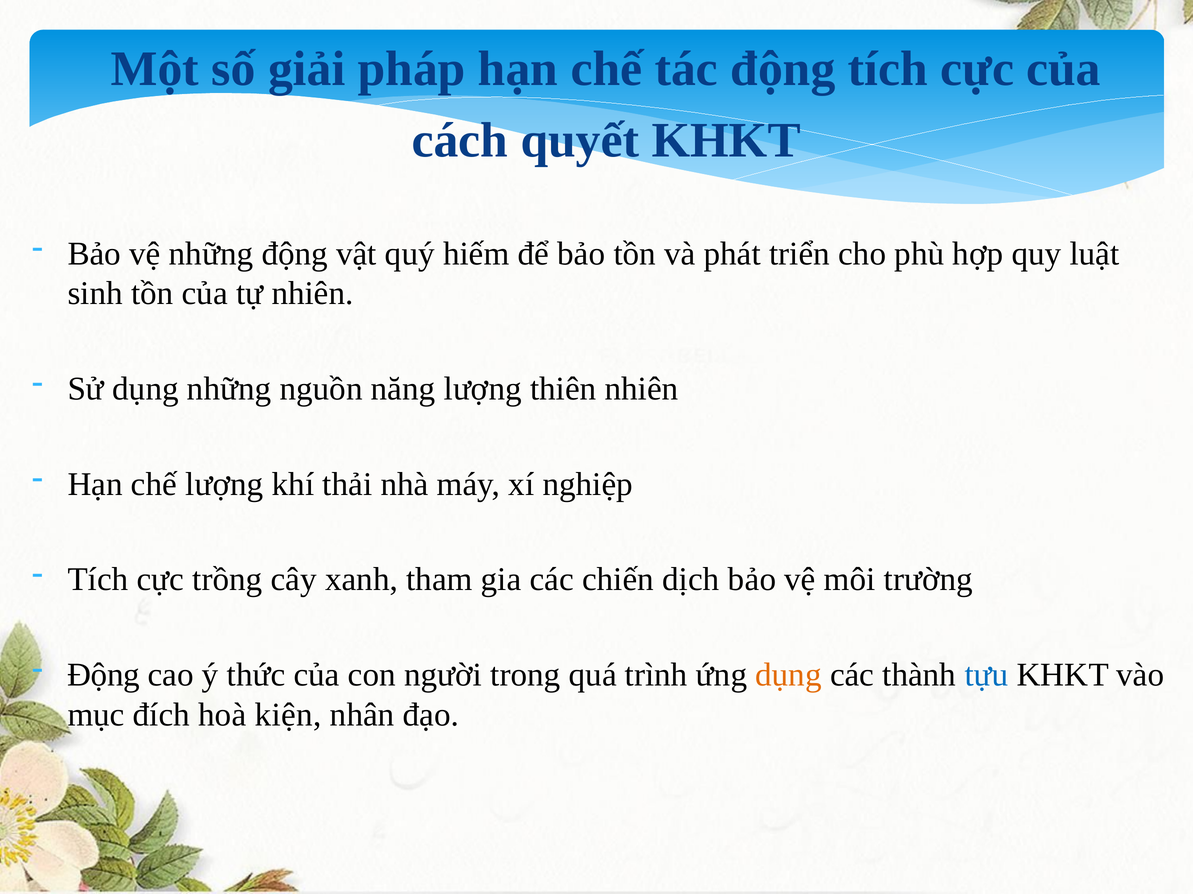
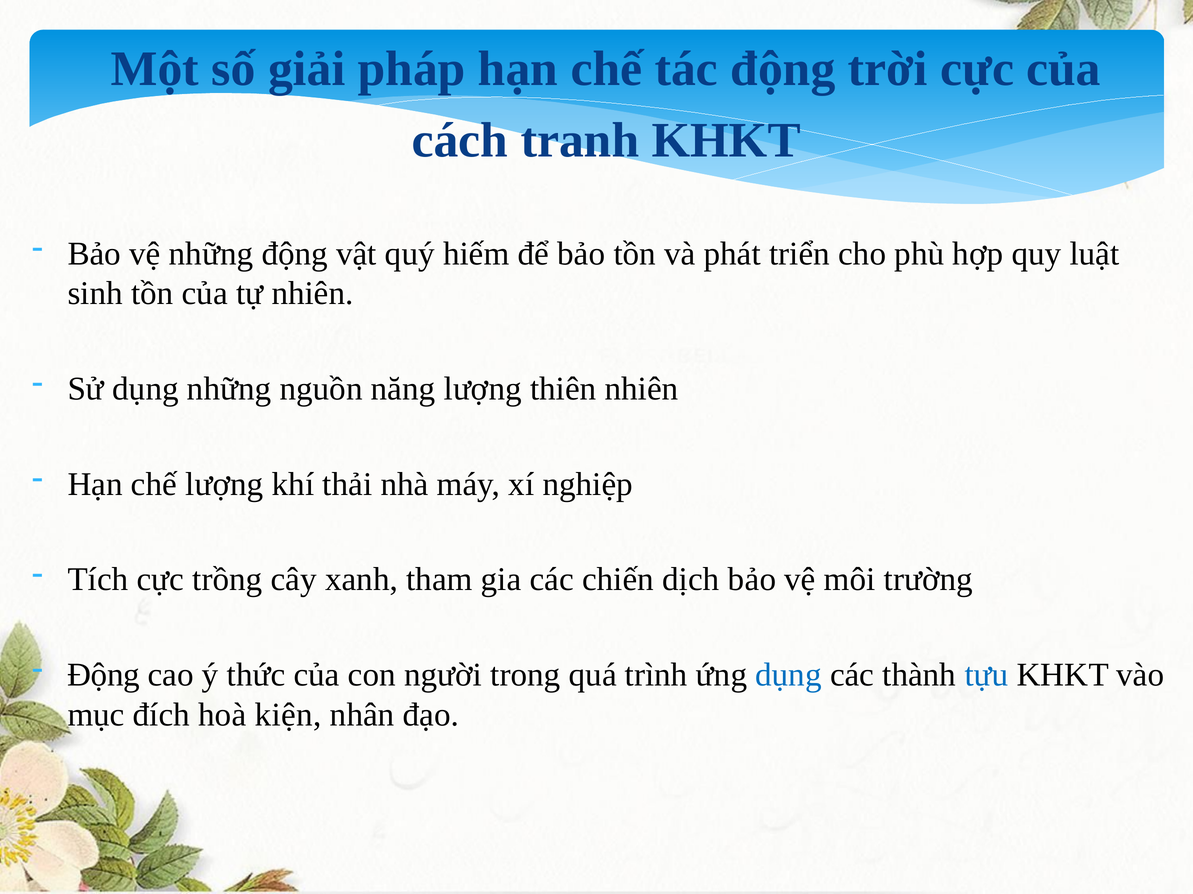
động tích: tích -> trời (888, 69)
quyết: quyết -> tranh (580, 140)
dụng colour: orange -> blue (789, 675)
